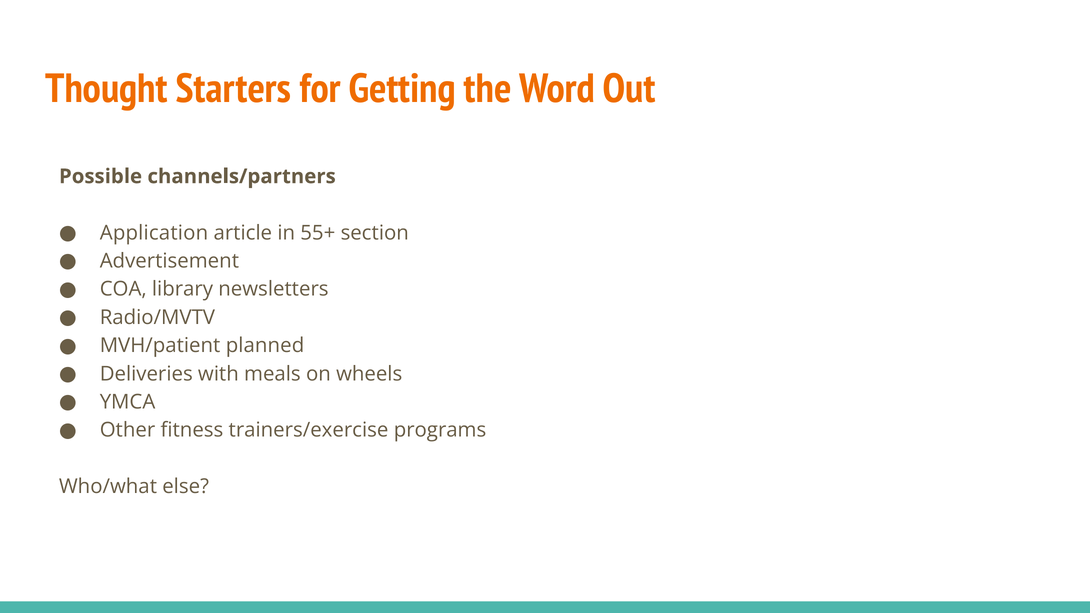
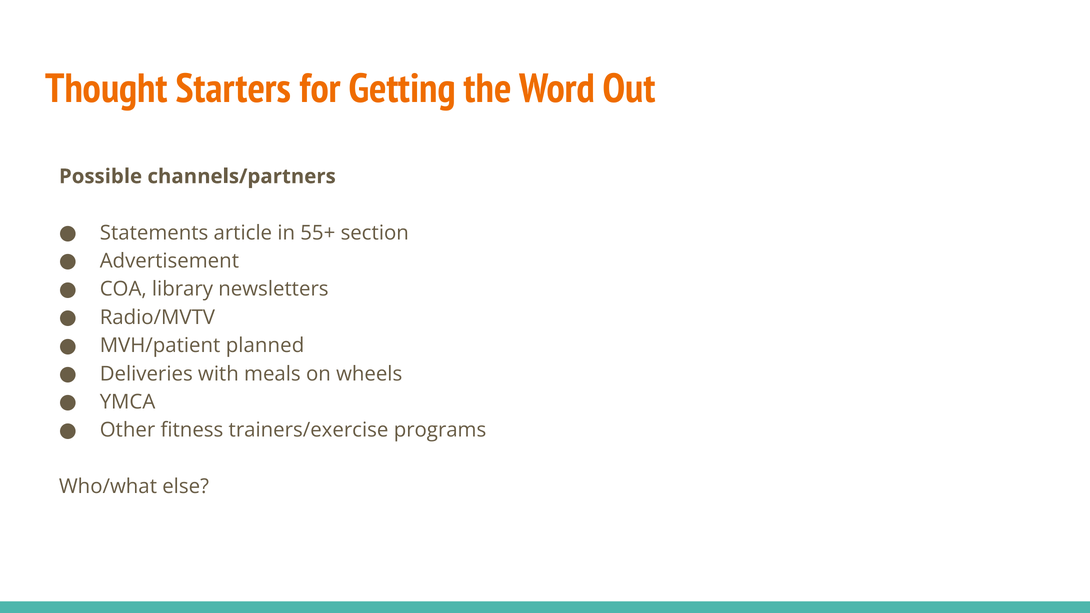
Application: Application -> Statements (154, 233)
